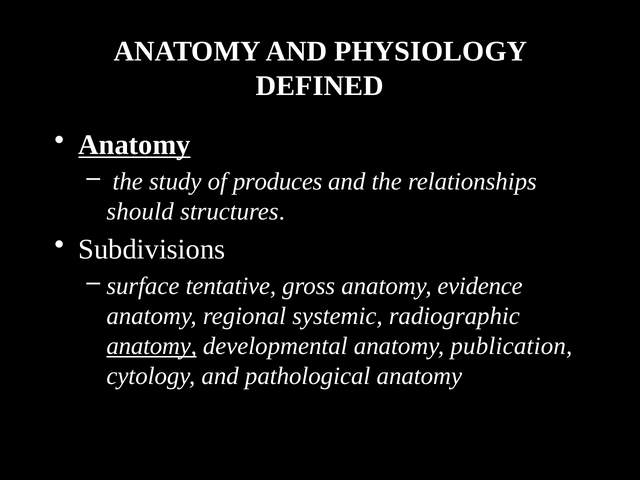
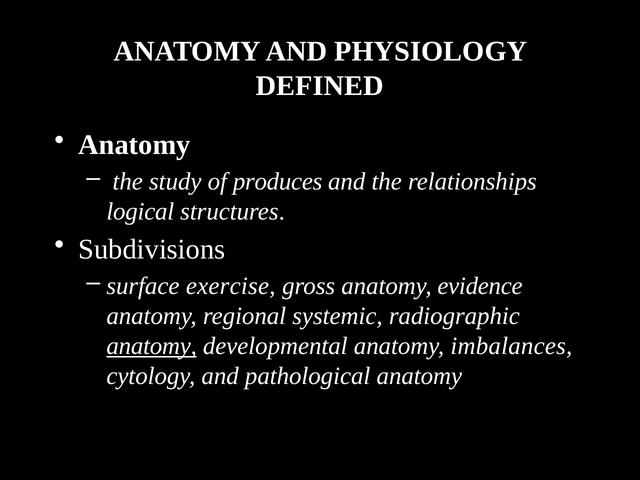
Anatomy underline: present -> none (135, 145)
should: should -> logical (140, 212)
tentative: tentative -> exercise (231, 286)
publication: publication -> imbalances (511, 346)
